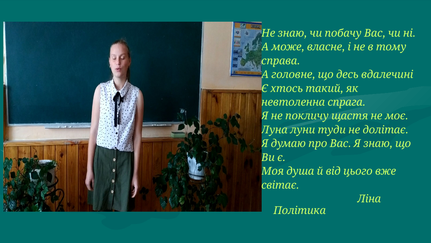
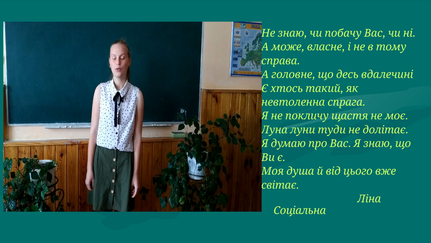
Політика: Політика -> Соціальна (300, 210)
